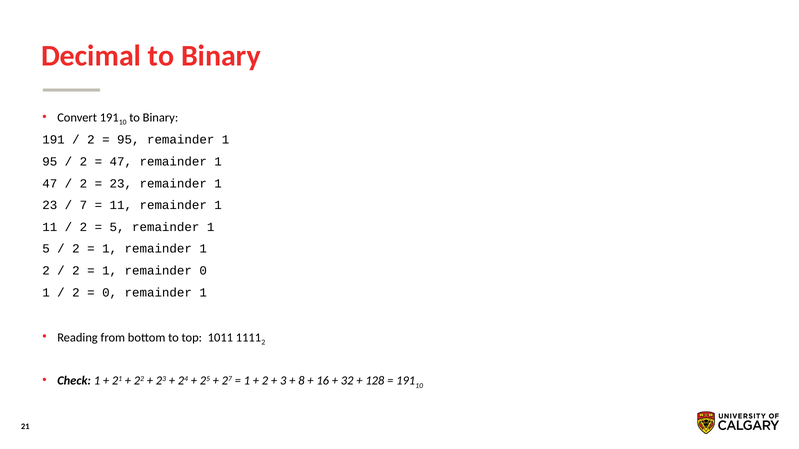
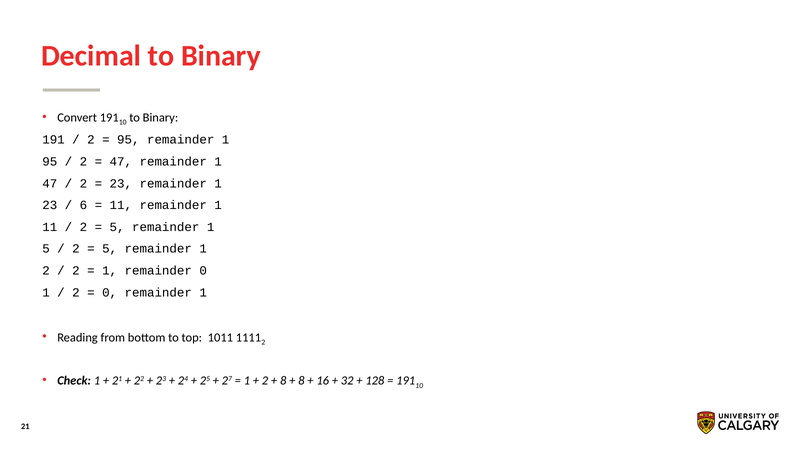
7: 7 -> 6 (83, 205)
1: 1 -> 5 (110, 249)
3: 3 -> 8 (283, 381)
